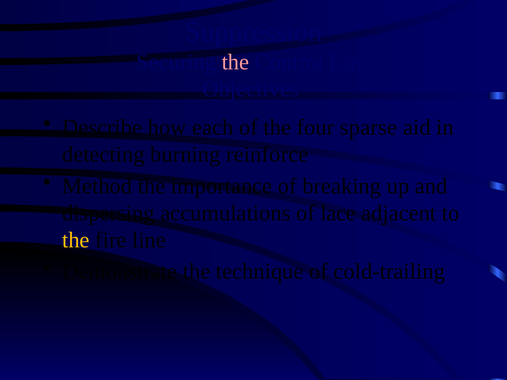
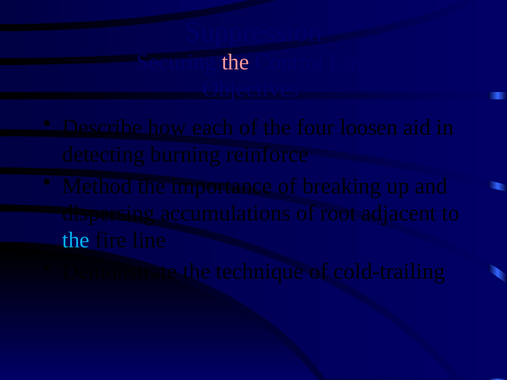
sparse: sparse -> loosen (369, 127)
lace: lace -> root (338, 213)
the colour: yellow -> light blue (76, 240)
